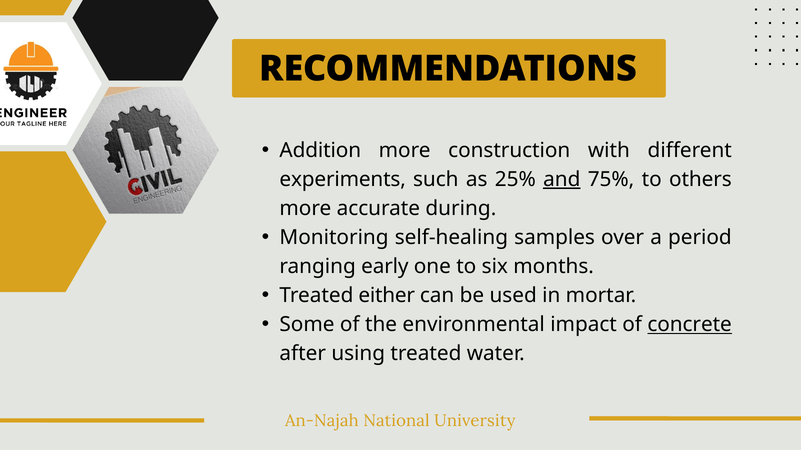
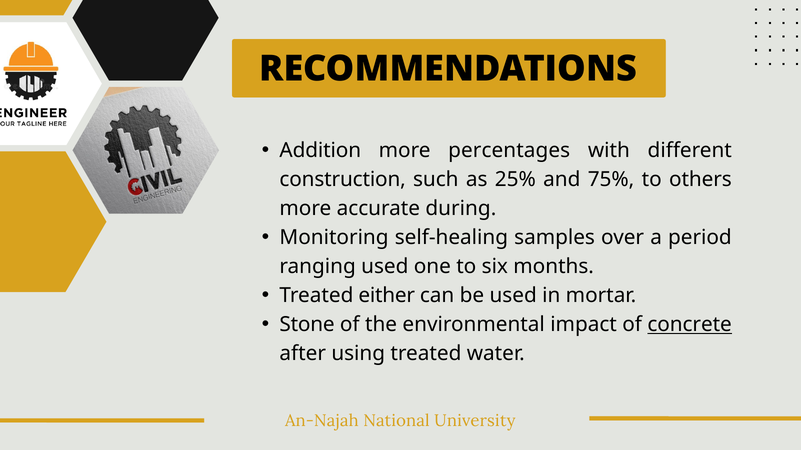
construction: construction -> percentages (509, 150)
experiments: experiments -> construction (343, 180)
and underline: present -> none (562, 180)
ranging early: early -> used (385, 267)
Some: Some -> Stone (307, 325)
